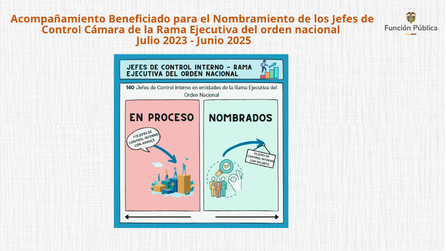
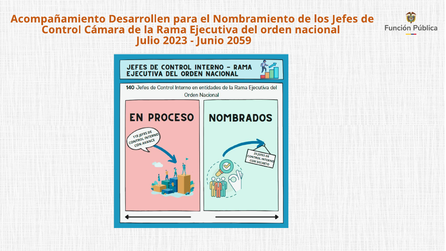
Beneficiado: Beneficiado -> Desarrollen (139, 19)
2025: 2025 -> 2059 (239, 41)
